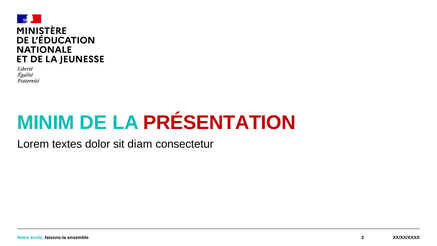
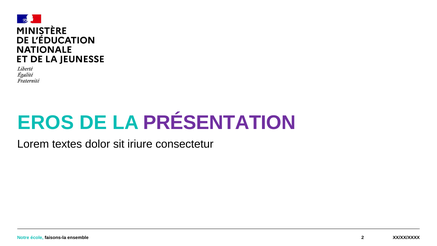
MINIM: MINIM -> EROS (46, 123)
PRÉSENTATION colour: red -> purple (219, 123)
diam: diam -> iriure (140, 144)
